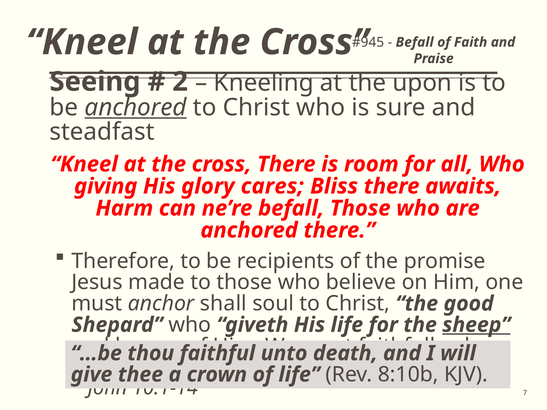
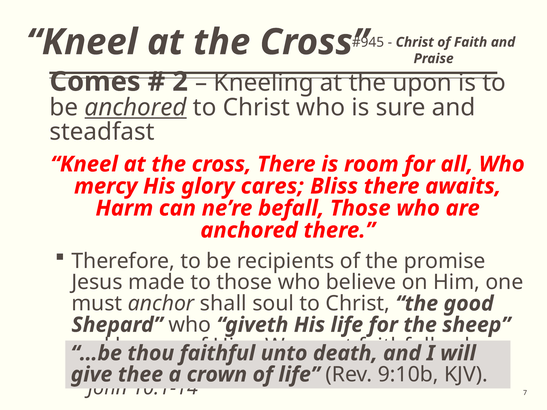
Befall: Befall -> Christ (415, 42)
Seeing: Seeing -> Comes (95, 82)
giving: giving -> mercy (106, 186)
sheep underline: present -> none (476, 325)
8:10b: 8:10b -> 9:10b (408, 375)
